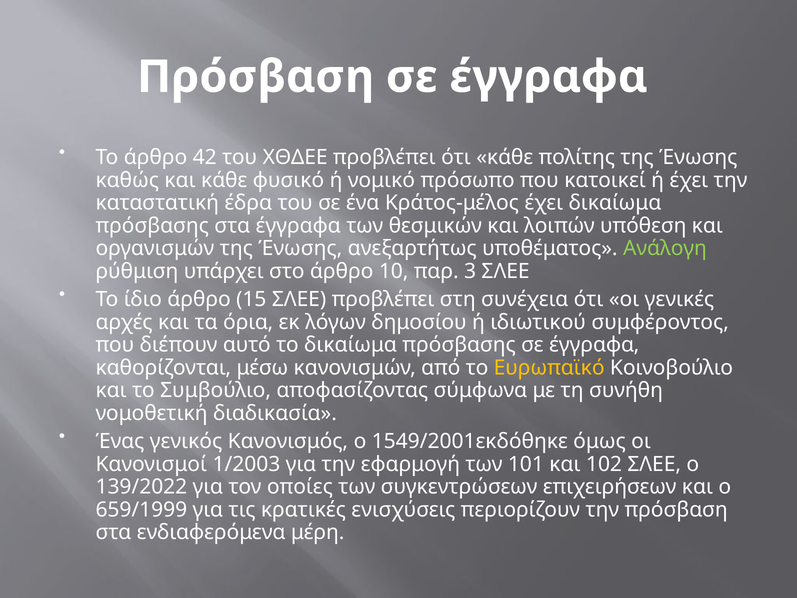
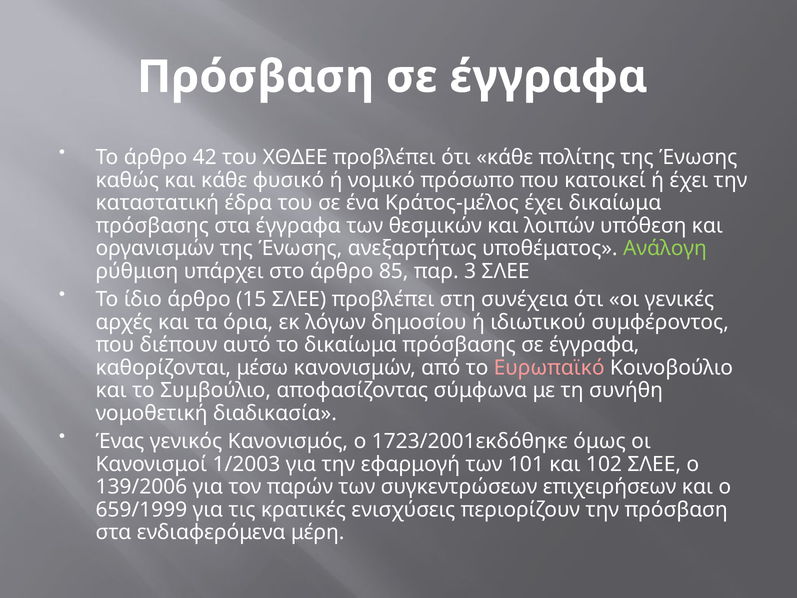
10: 10 -> 85 (394, 271)
Ευρωπαϊκό colour: yellow -> pink (549, 368)
1549/2001εκδόθηκε: 1549/2001εκδόθηκε -> 1723/2001εκδόθηκε (470, 441)
139/2022: 139/2022 -> 139/2006 (141, 487)
οποίες: οποίες -> παρών (300, 487)
